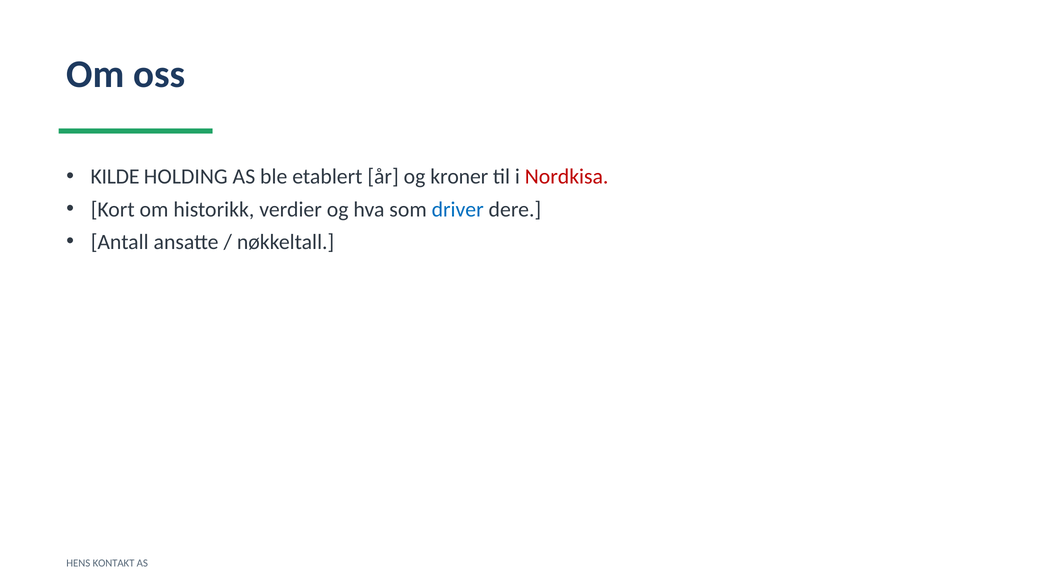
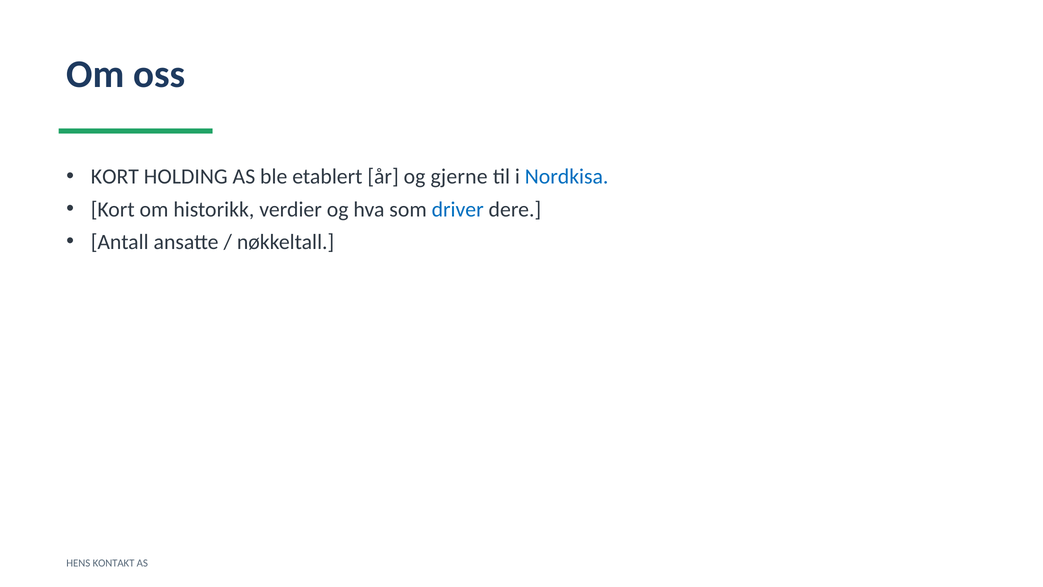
KILDE: KILDE -> KORT (115, 177)
kroner: kroner -> gjerne (459, 177)
Nordkisa colour: red -> blue (567, 177)
